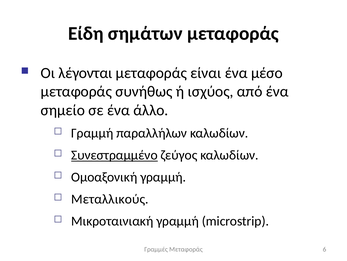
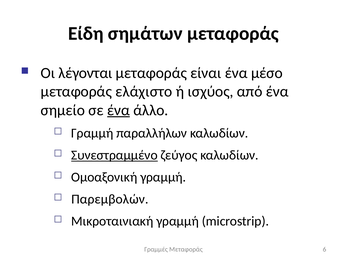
συνήθως: συνήθως -> ελάχιστο (144, 91)
ένα underline: none -> present (118, 110)
Μεταλλικούς: Μεταλλικούς -> Παρεμβολών (110, 199)
